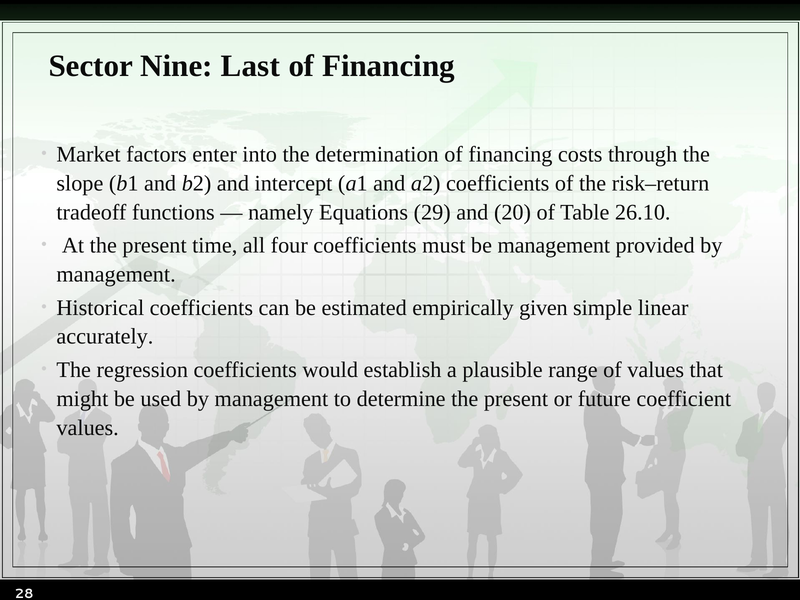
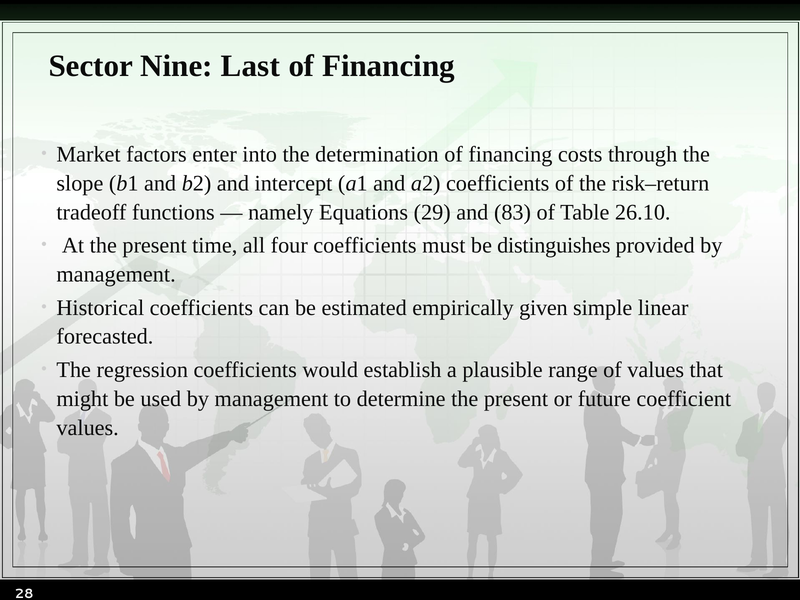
20: 20 -> 83 (512, 212)
be management: management -> distinguishes (554, 246)
accurately: accurately -> forecasted (105, 337)
